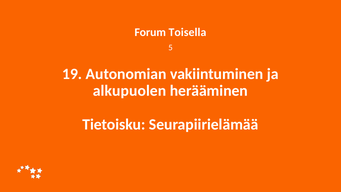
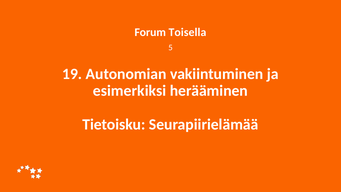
alkupuolen: alkupuolen -> esimerkiksi (130, 91)
